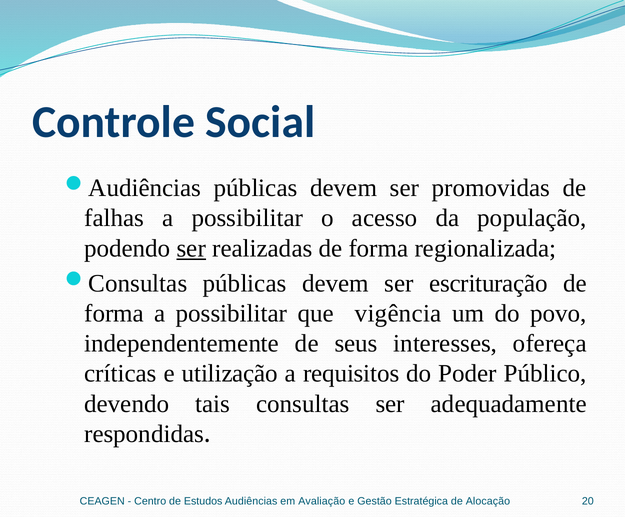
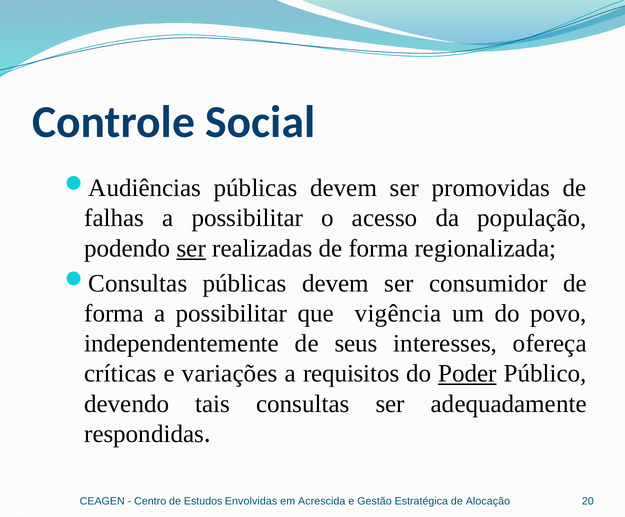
escrituração: escrituração -> consumidor (488, 284)
utilização: utilização -> variações (230, 374)
Poder underline: none -> present (467, 374)
Audiências: Audiências -> Envolvidas (251, 501)
Avaliação: Avaliação -> Acrescida (322, 501)
